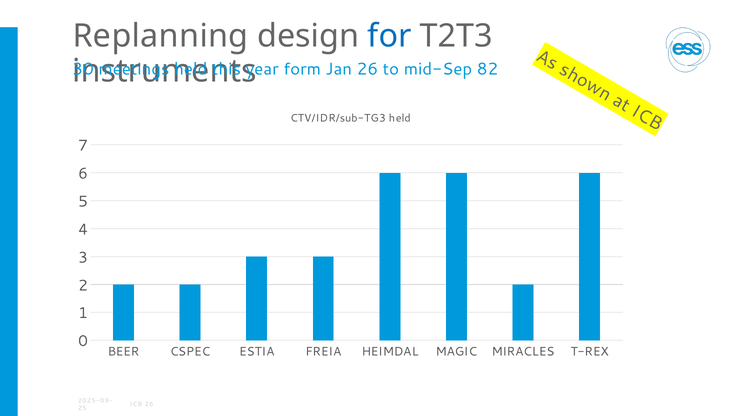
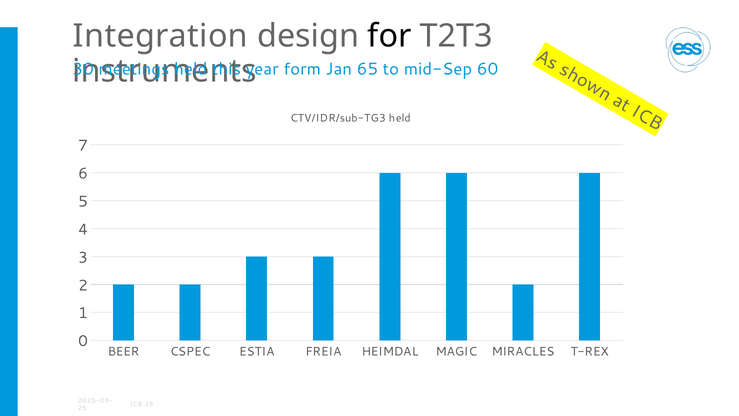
Replanning: Replanning -> Integration (160, 36)
for colour: blue -> black (389, 36)
Jan 26: 26 -> 65 (367, 69)
82: 82 -> 60 (488, 69)
